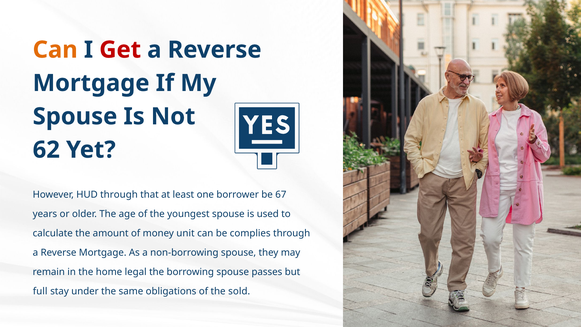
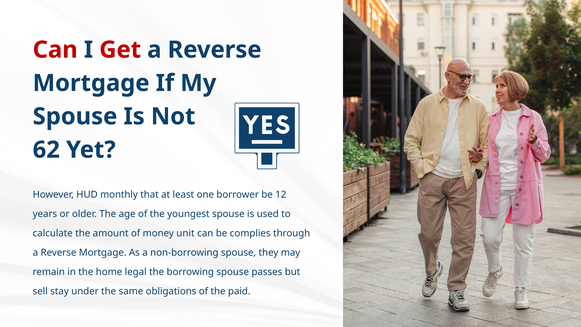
Can colour: orange -> red (55, 50)
HUD through: through -> monthly (119, 194)
67: 67 -> 12 (281, 194)
full: full -> sell (40, 291)
sold: sold -> paid (239, 291)
